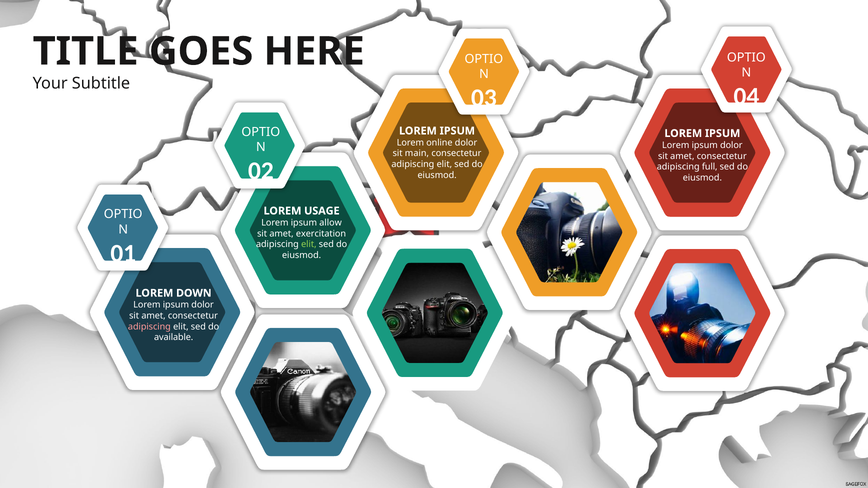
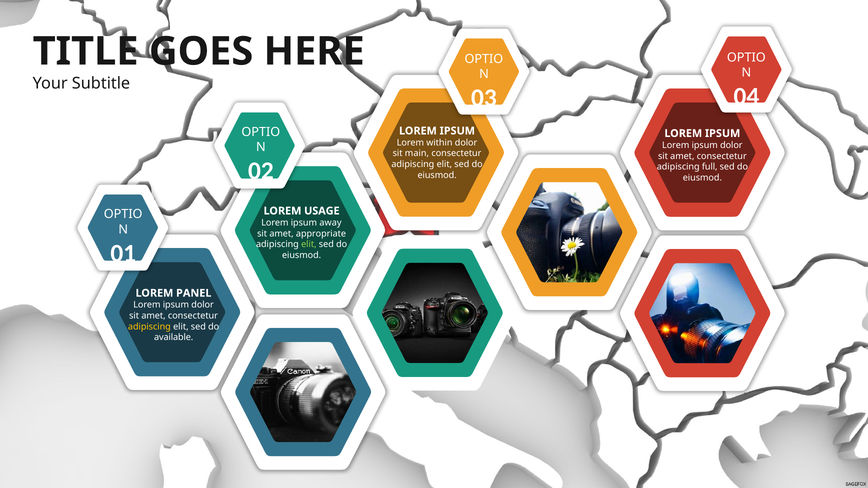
online: online -> within (439, 143)
allow: allow -> away (331, 223)
exercitation: exercitation -> appropriate (321, 234)
DOWN: DOWN -> PANEL (194, 293)
adipiscing colour: pink -> yellow (149, 327)
